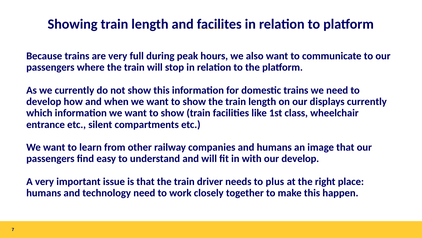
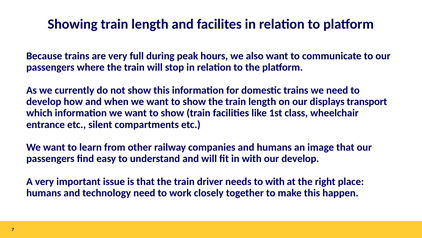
displays currently: currently -> transport (367, 101)
to plus: plus -> with (275, 181)
